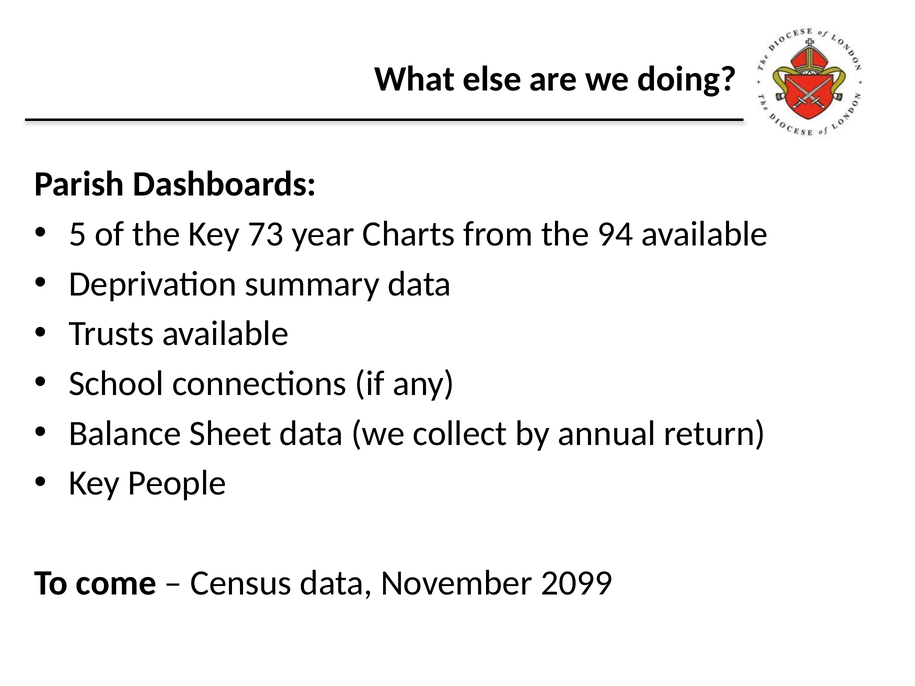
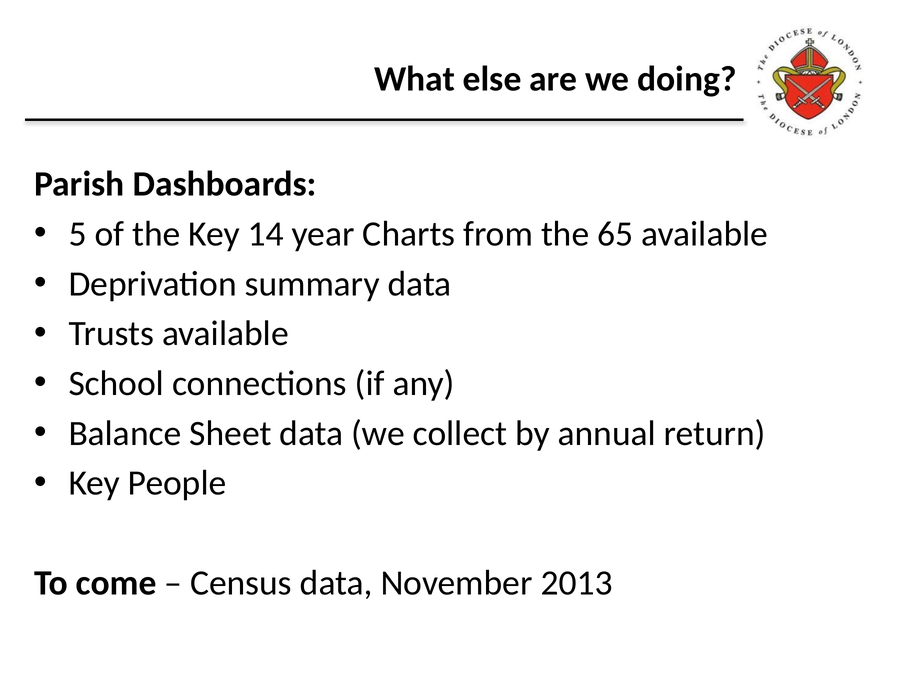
73: 73 -> 14 (266, 234)
94: 94 -> 65 (615, 234)
2099: 2099 -> 2013 (577, 583)
